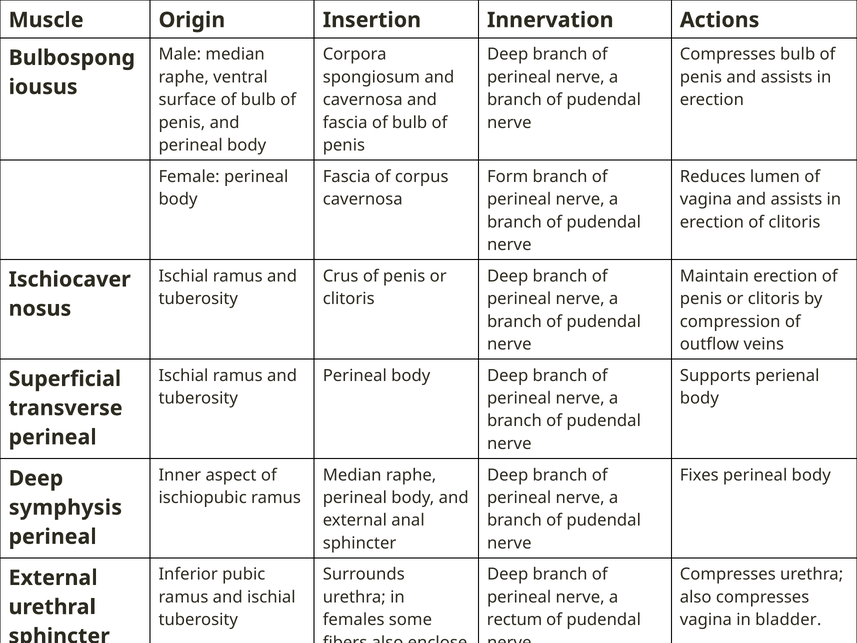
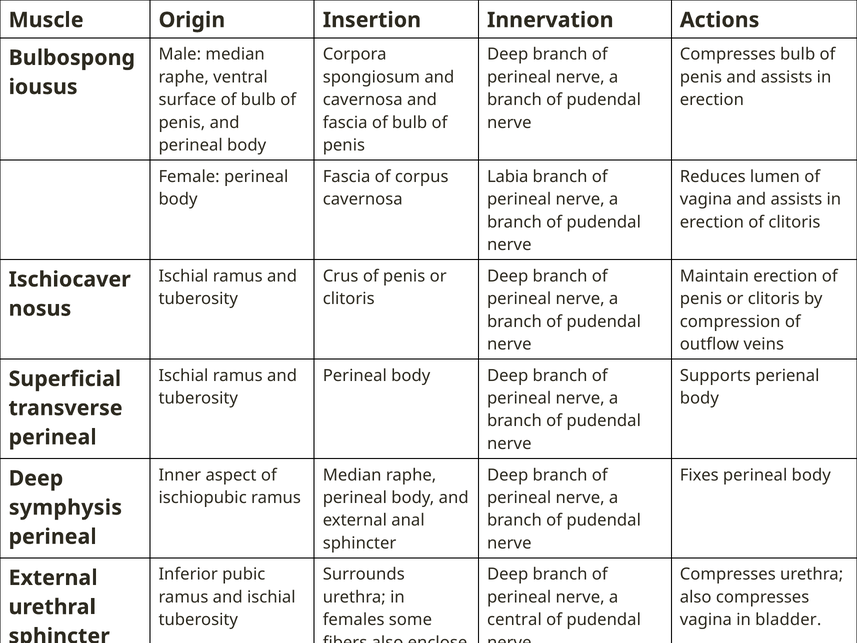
Form: Form -> Labia (508, 177)
rectum: rectum -> central (514, 620)
